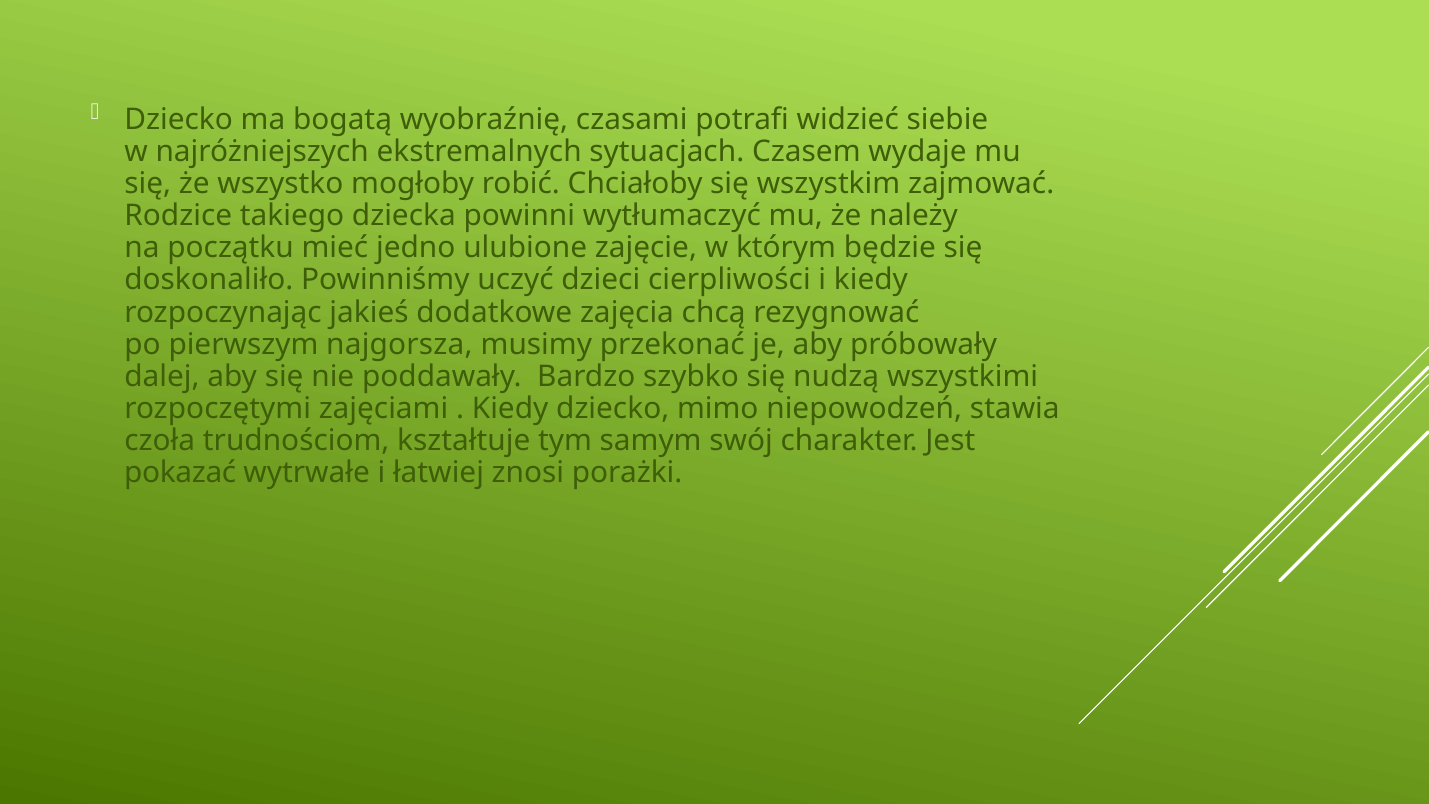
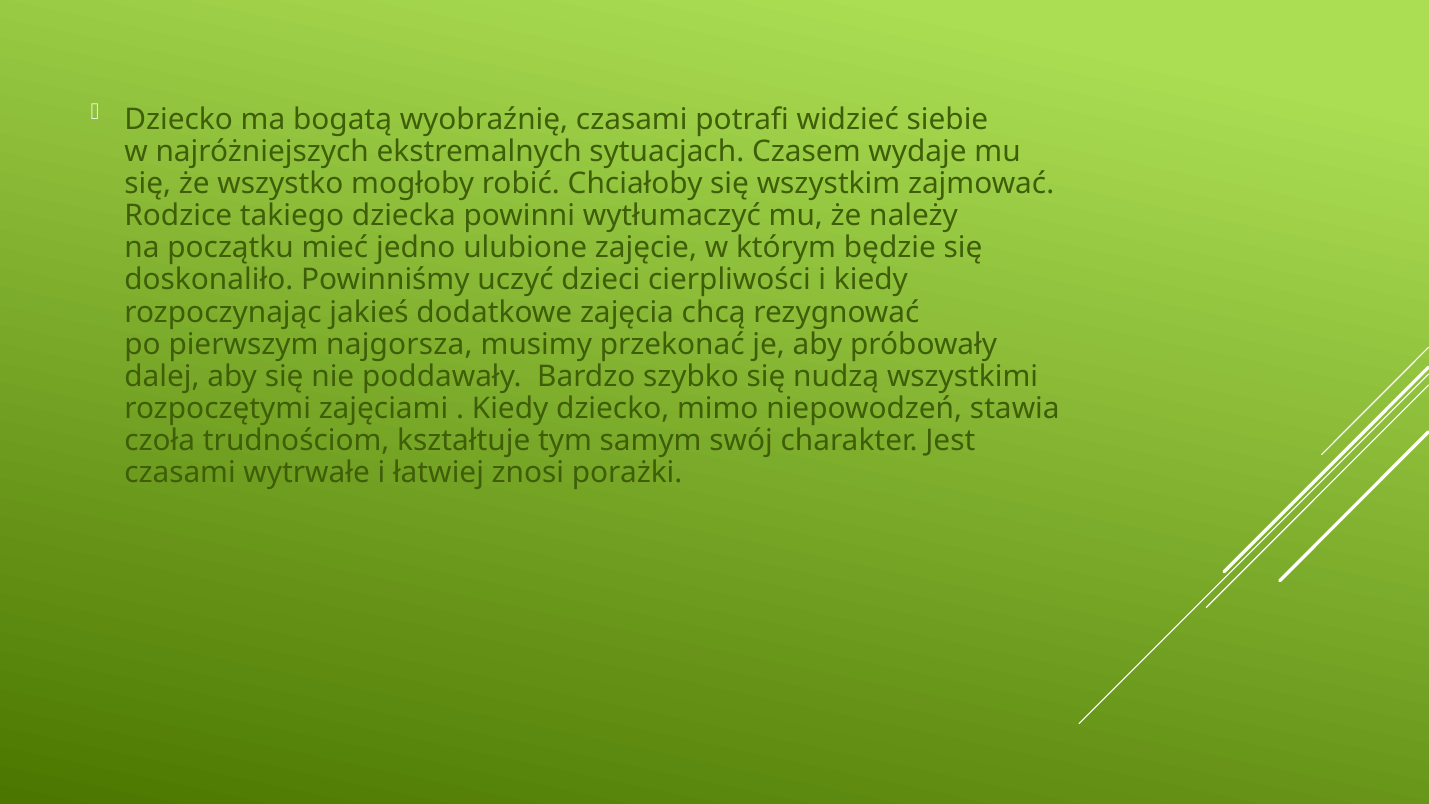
pokazać: pokazać -> czasami (180, 473)
